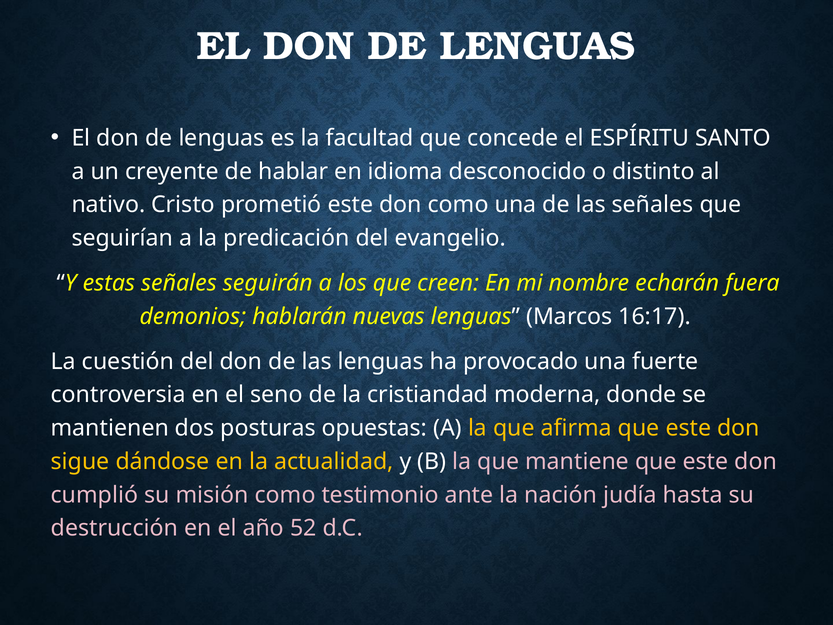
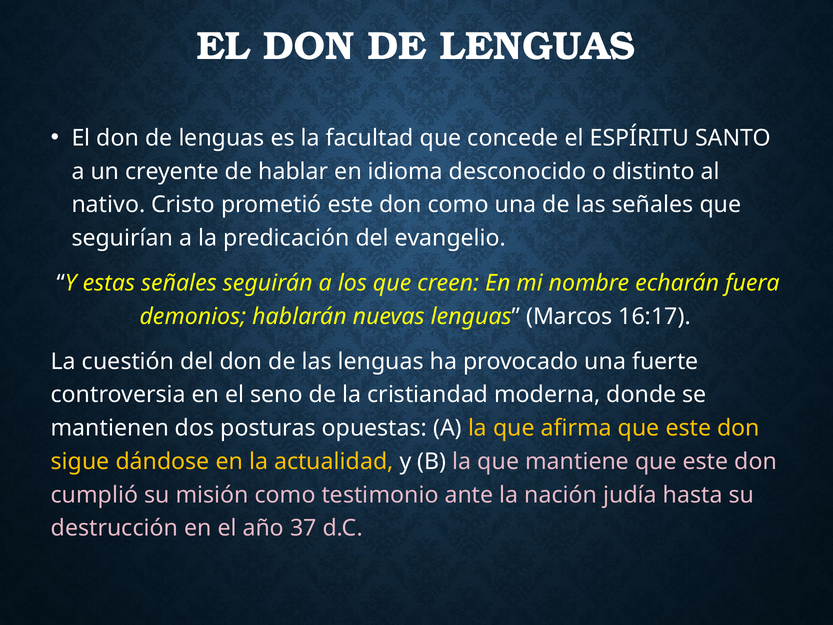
52: 52 -> 37 (303, 528)
